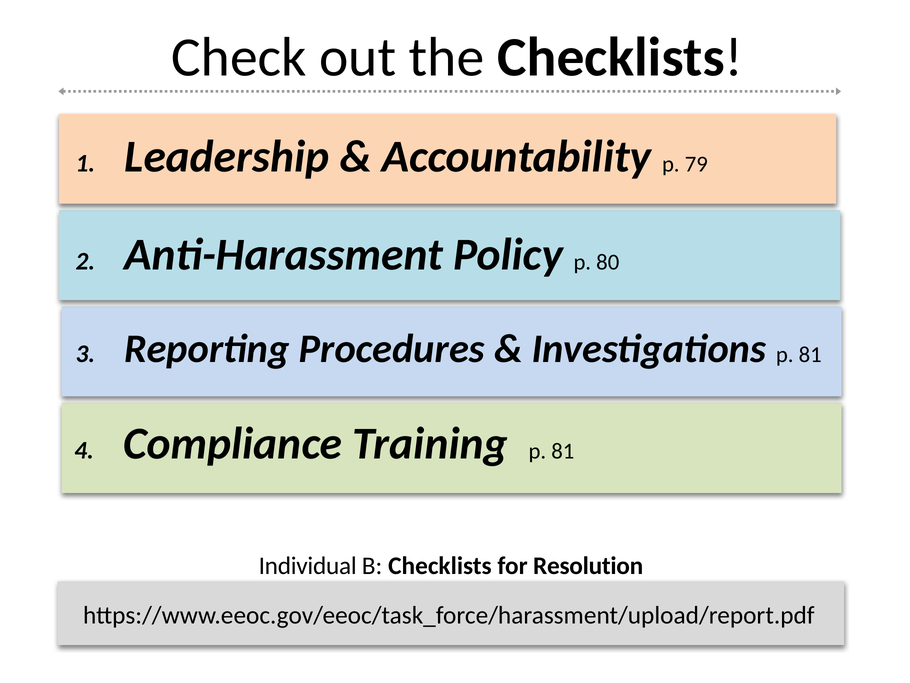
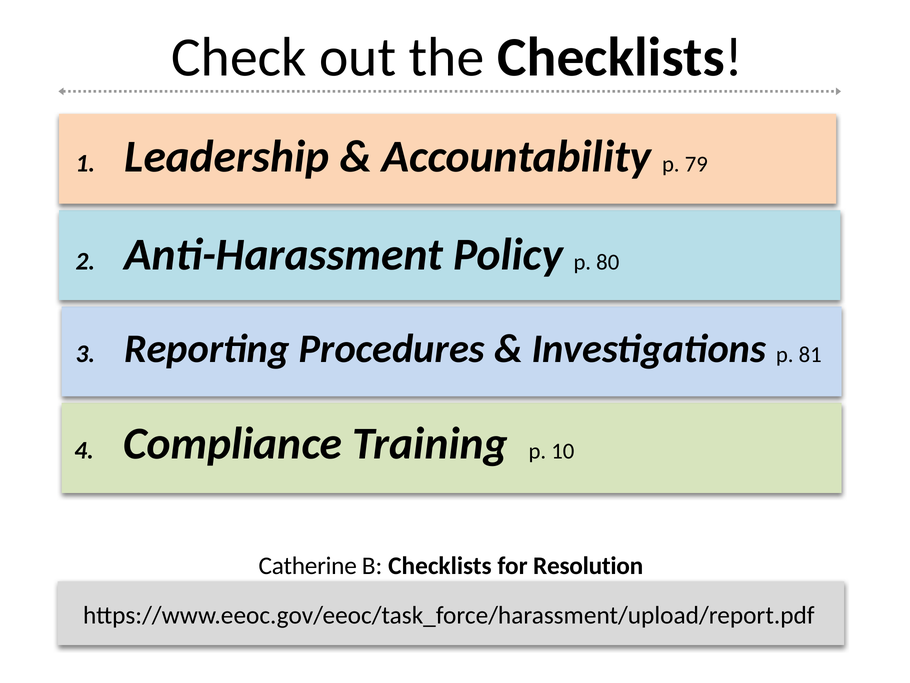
Training p 81: 81 -> 10 (563, 451)
Individual: Individual -> Catherine (308, 565)
